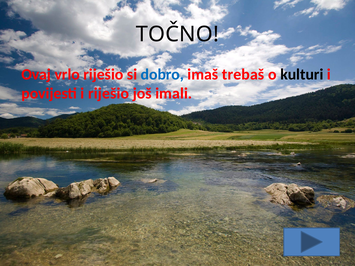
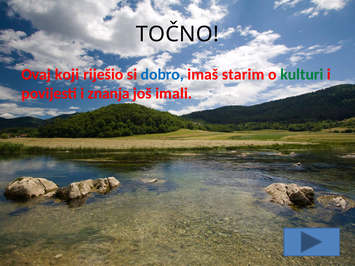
vrlo: vrlo -> koji (67, 74)
trebaš: trebaš -> starim (243, 74)
kulturi colour: black -> green (302, 74)
i riješio: riješio -> znanja (109, 93)
